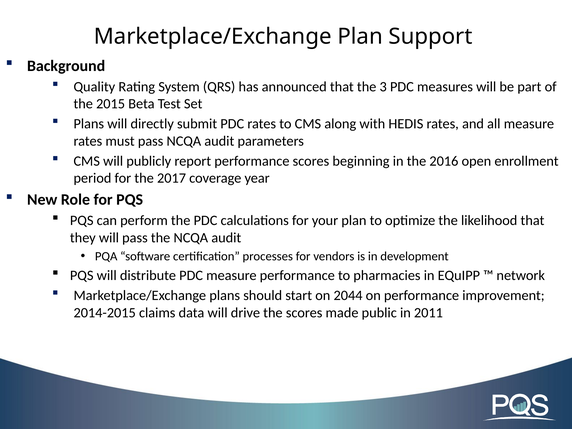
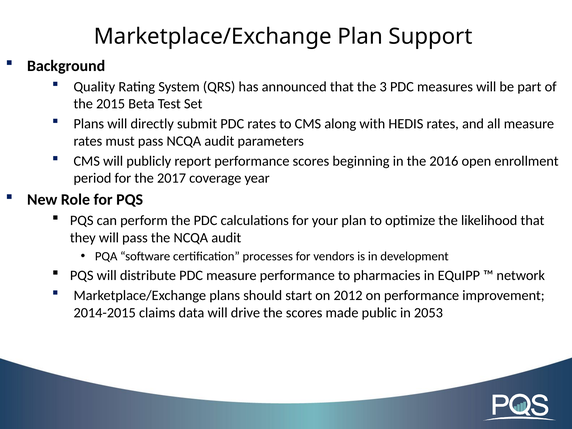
2044: 2044 -> 2012 (348, 296)
2011: 2011 -> 2053 (428, 313)
